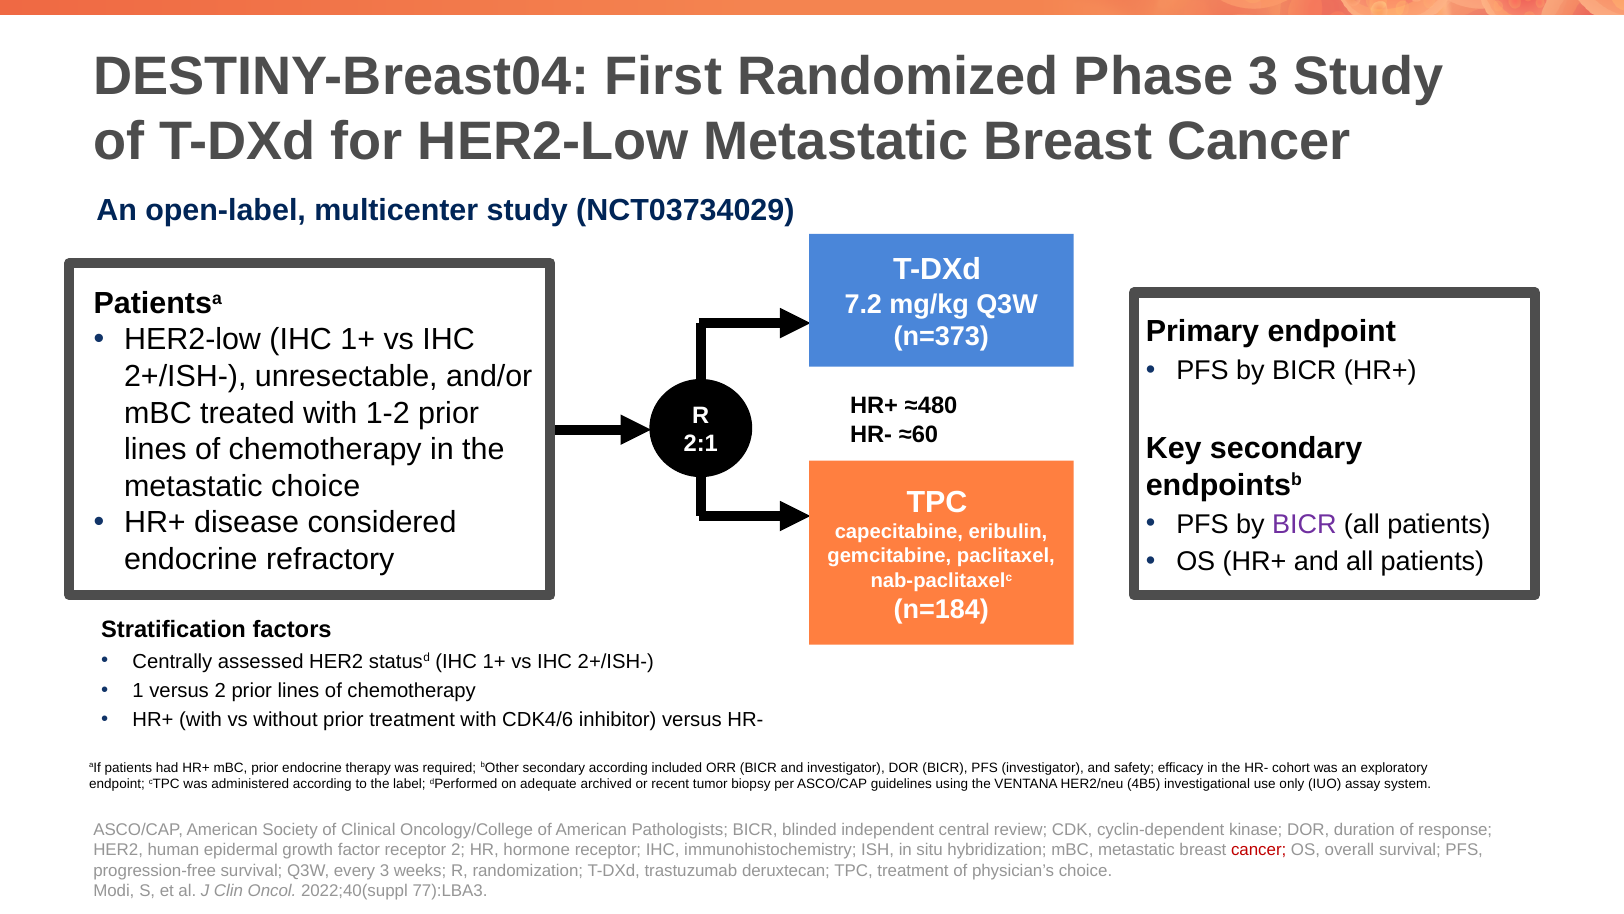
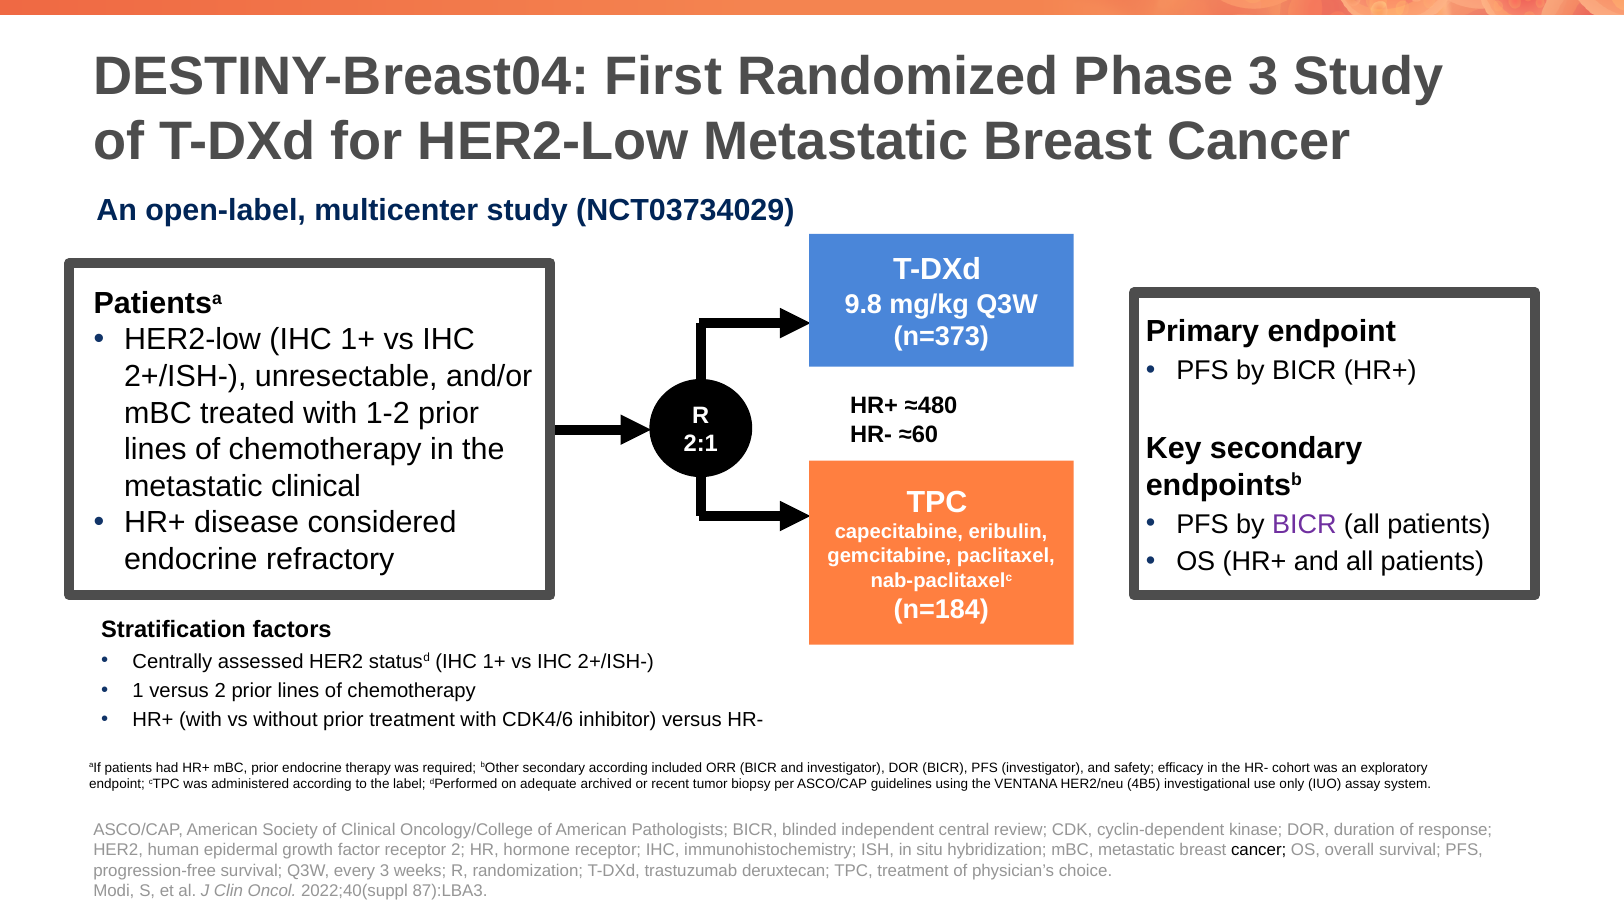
7.2: 7.2 -> 9.8 (863, 304)
metastatic choice: choice -> clinical (316, 486)
cancer colour: red -> black (1259, 850)
77):LBA3: 77):LBA3 -> 87):LBA3 (450, 890)
